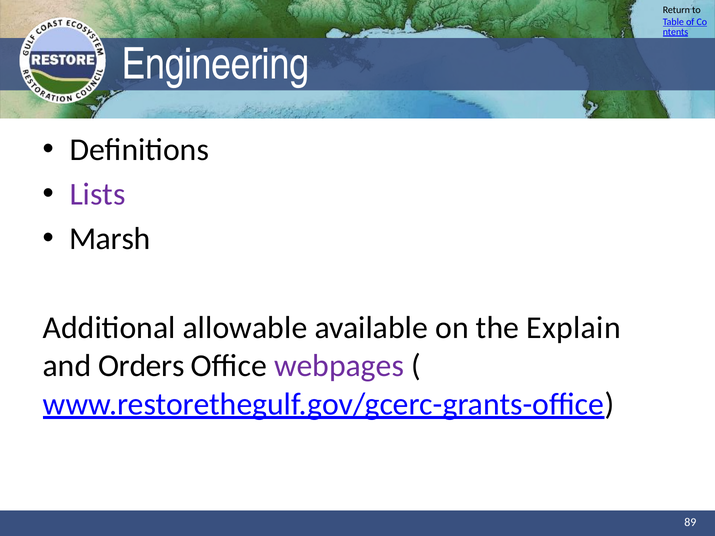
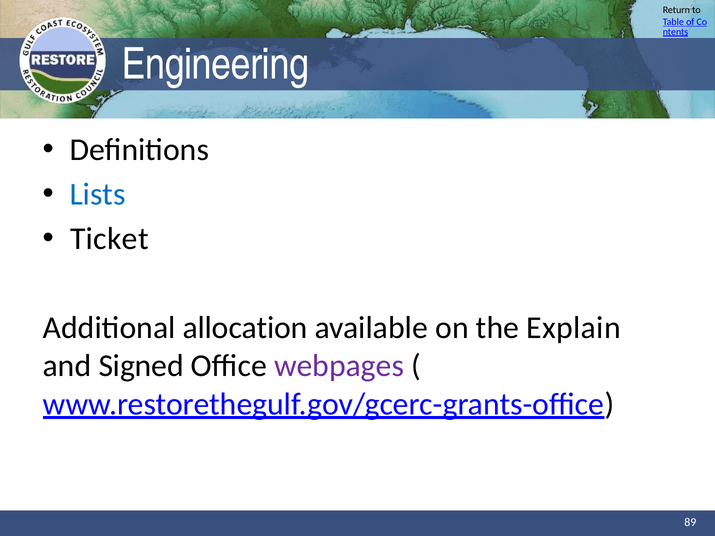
Lists colour: purple -> blue (98, 194)
Marsh: Marsh -> Ticket (109, 239)
allowable: allowable -> allocation (245, 328)
Orders: Orders -> Signed (141, 366)
